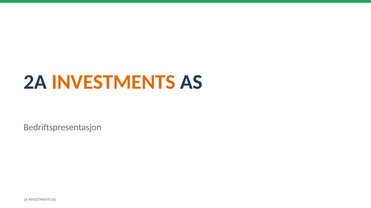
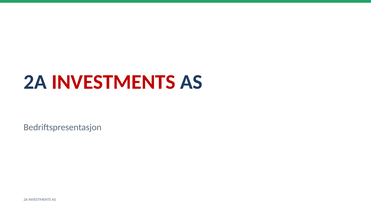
INVESTMENTS colour: orange -> red (113, 82)
